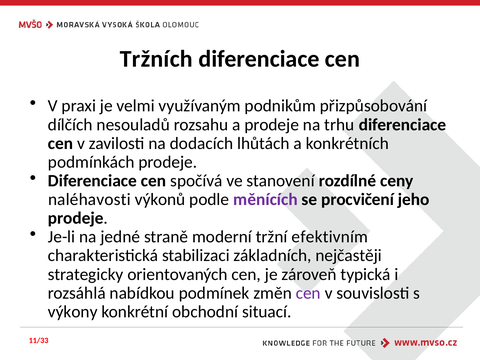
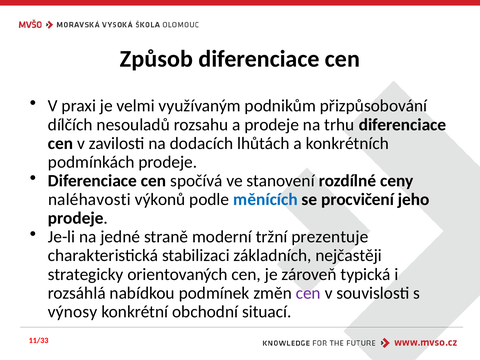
Tržních: Tržních -> Způsob (156, 59)
měnících colour: purple -> blue (266, 199)
efektivním: efektivním -> prezentuje (330, 237)
výkony: výkony -> výnosy (73, 312)
